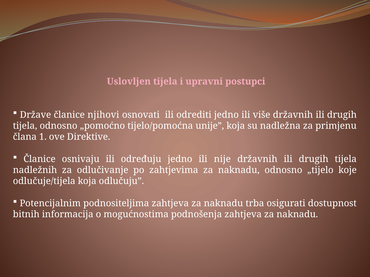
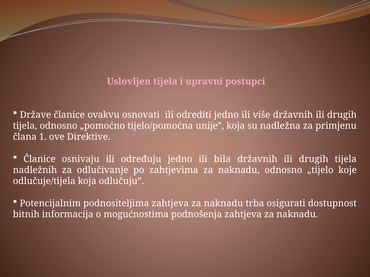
njihovi: njihovi -> ovakvu (103, 115)
nije: nije -> bila (222, 159)
